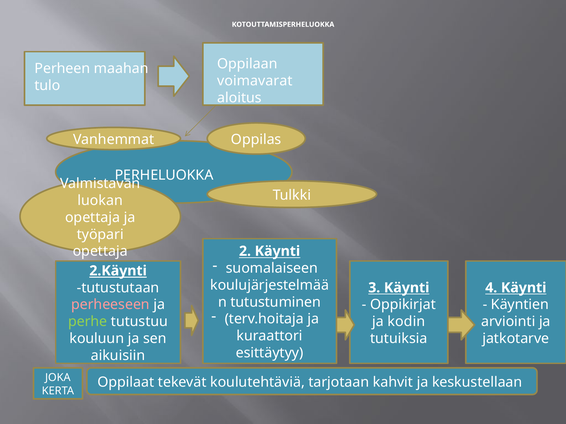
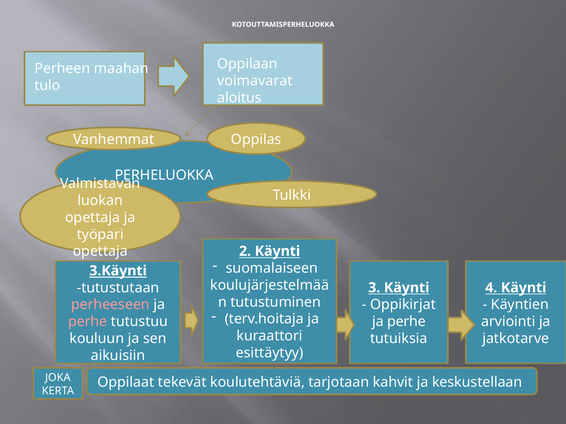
2.Käynti: 2.Käynti -> 3.Käynti (118, 271)
perhe colour: light green -> pink (88, 322)
kodin: kodin -> perhe (406, 322)
